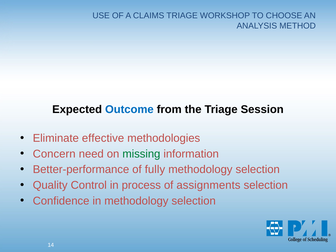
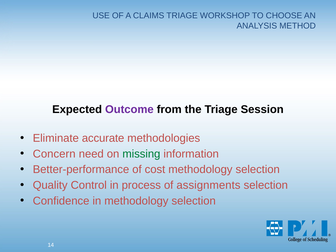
Outcome colour: blue -> purple (129, 109)
effective: effective -> accurate (103, 138)
fully: fully -> cost (155, 170)
